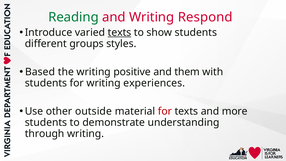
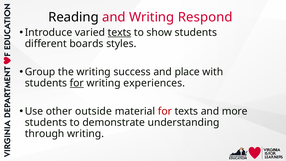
Reading colour: green -> black (73, 17)
groups: groups -> boards (86, 44)
Based: Based -> Group (40, 72)
positive: positive -> success (132, 72)
them: them -> place (187, 72)
for underline: none -> present (77, 83)
